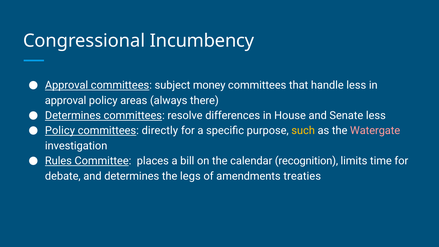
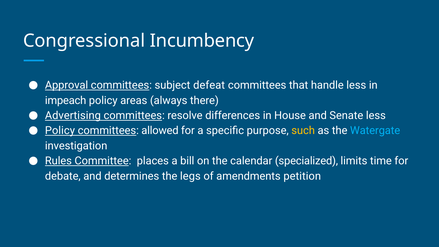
money: money -> defeat (209, 85)
approval: approval -> impeach (66, 100)
Determines: Determines -> Advertising (73, 116)
directly: directly -> allowed (160, 131)
Watergate colour: pink -> light blue (375, 131)
recognition: recognition -> specialized (306, 161)
treaties: treaties -> petition (302, 176)
